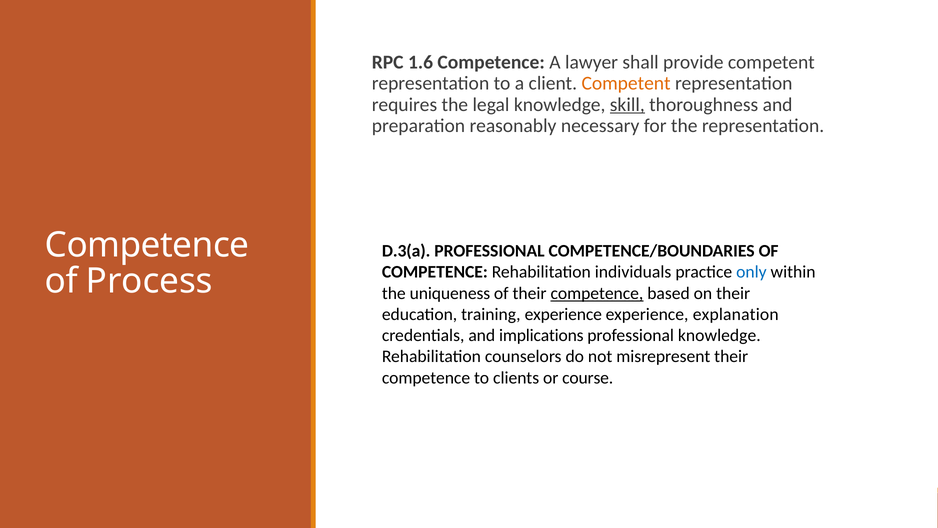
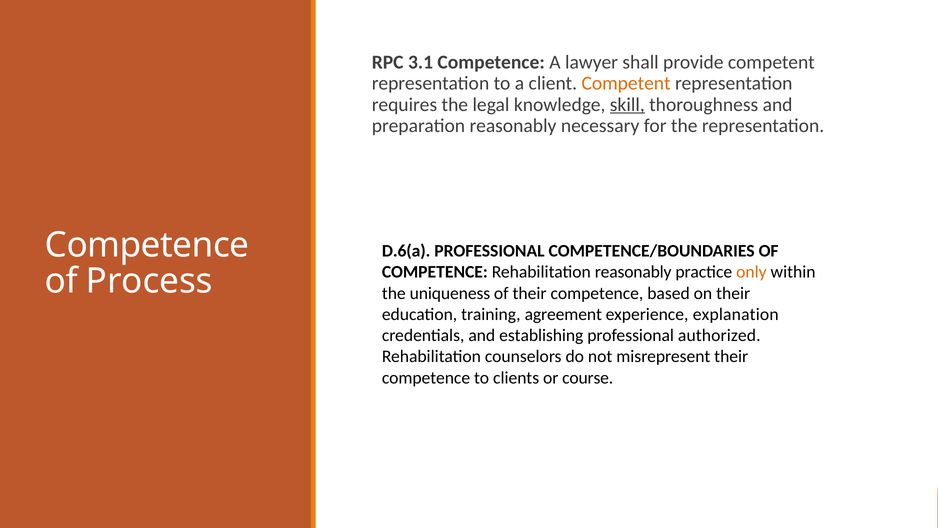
1.6: 1.6 -> 3.1 (421, 62)
D.3(a: D.3(a -> D.6(a (406, 251)
Rehabilitation individuals: individuals -> reasonably (633, 272)
only colour: blue -> orange (751, 272)
competence underline: present -> none (597, 293)
training experience: experience -> agreement (563, 314)
implications: implications -> establishing (541, 335)
professional knowledge: knowledge -> authorized (719, 335)
